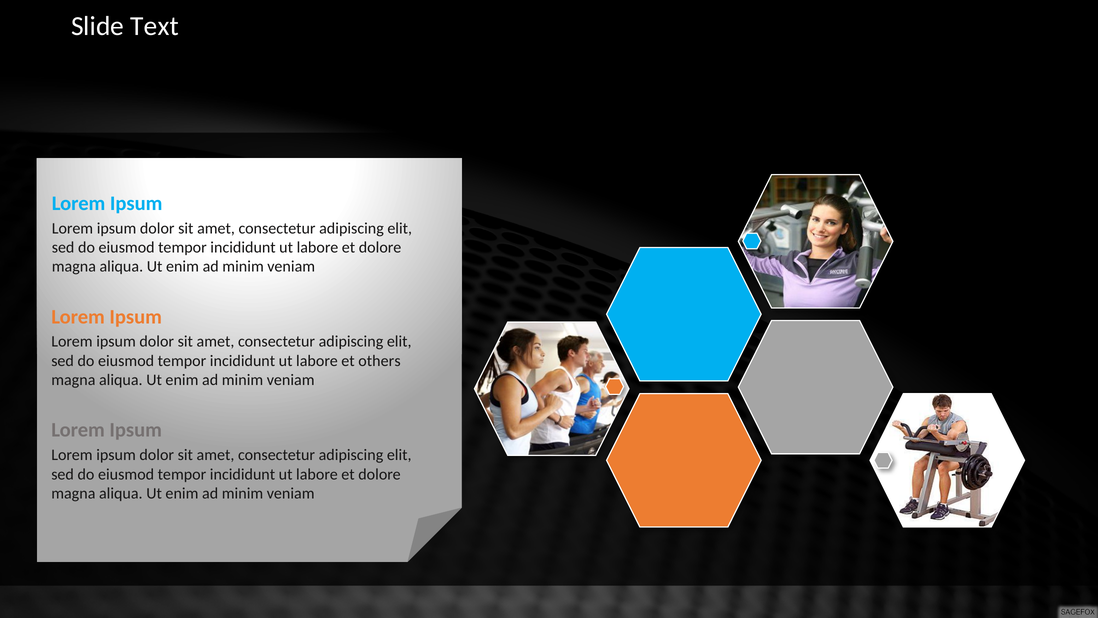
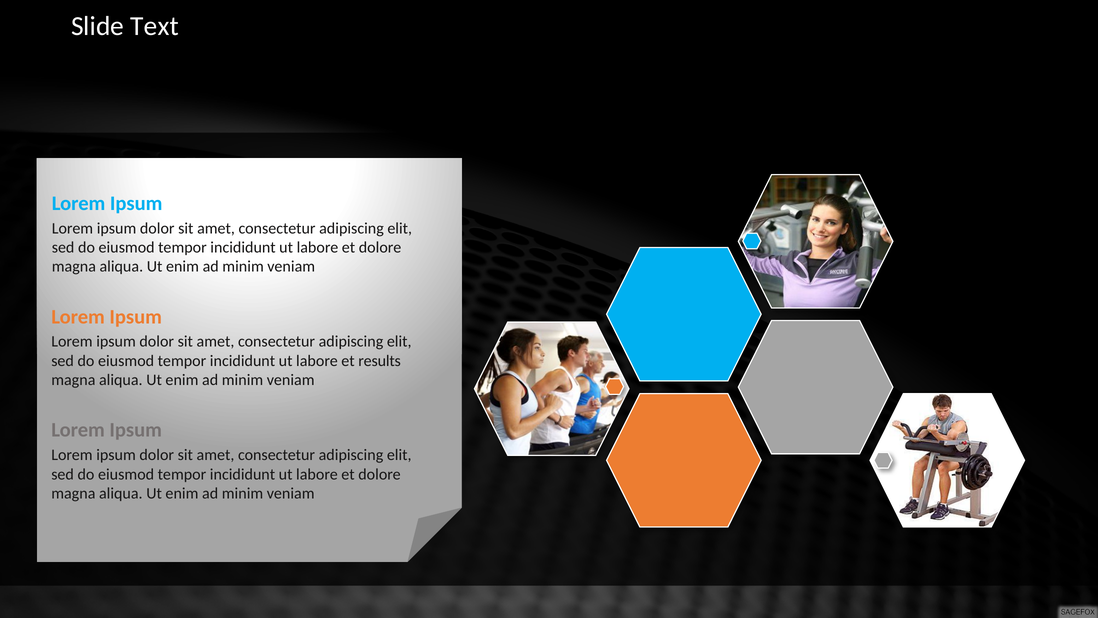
others: others -> results (380, 361)
